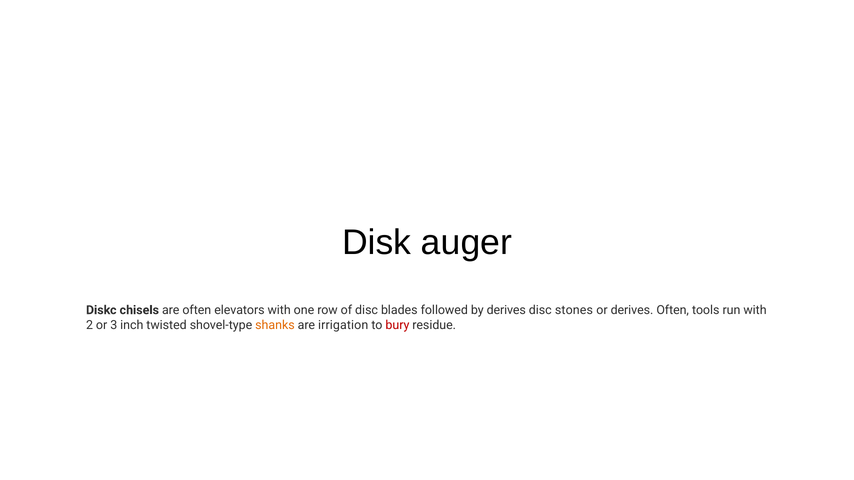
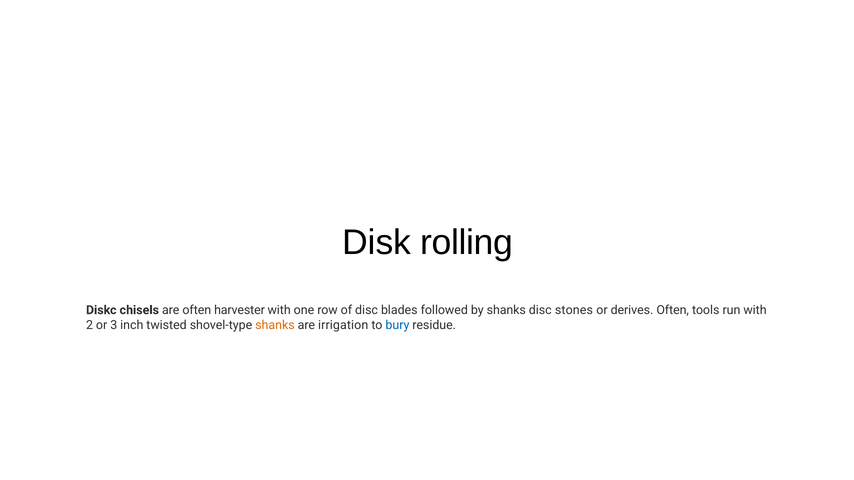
auger: auger -> rolling (467, 243)
elevators: elevators -> harvester (239, 310)
by derives: derives -> shanks (506, 310)
bury colour: red -> blue (397, 325)
